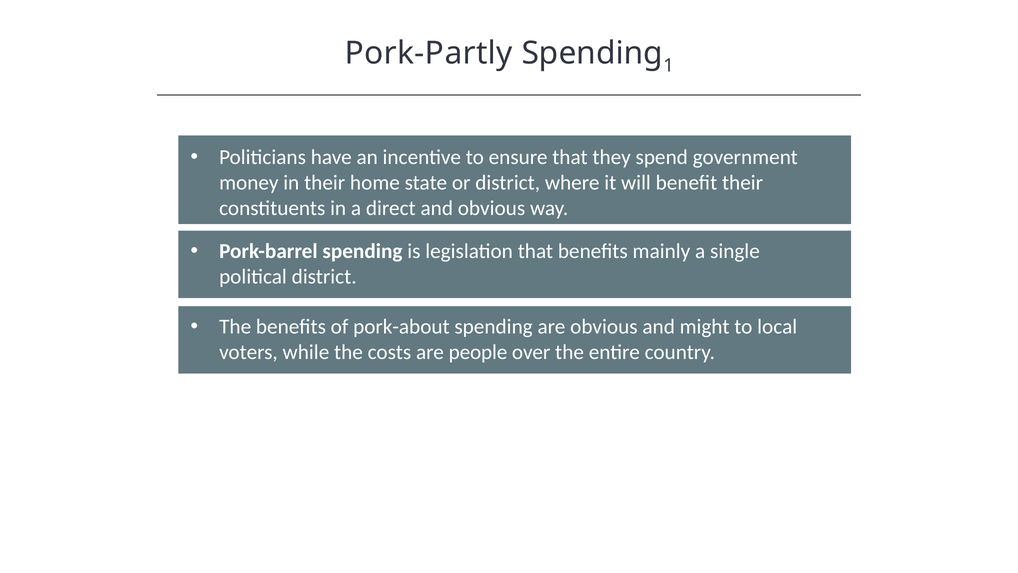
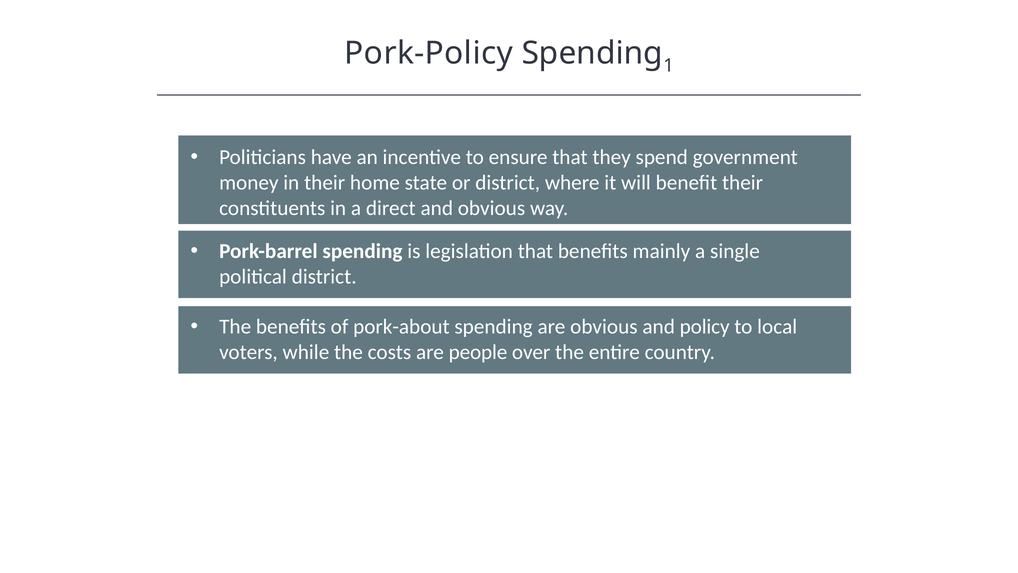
Pork-Partly: Pork-Partly -> Pork-Policy (429, 53)
might: might -> policy (705, 327)
